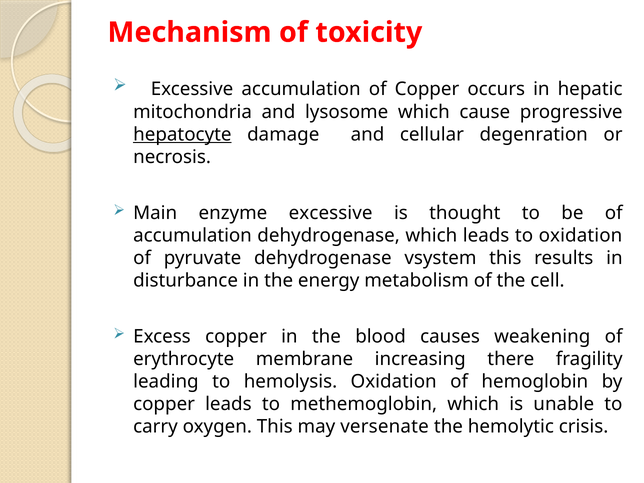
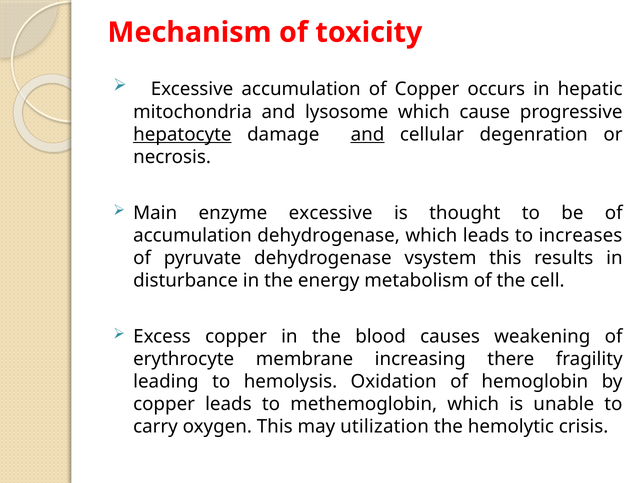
and underline: none -> present (368, 134)
to oxidation: oxidation -> increases (581, 235)
versenate: versenate -> utilization (385, 426)
